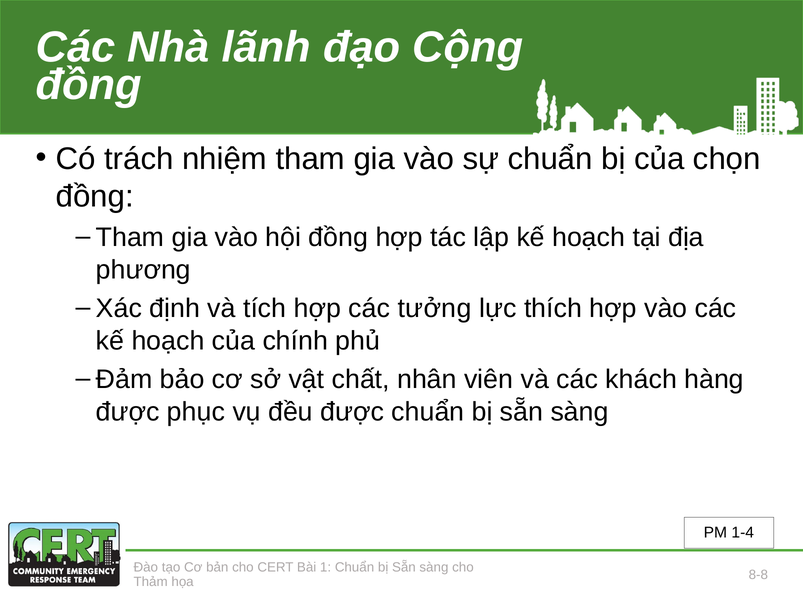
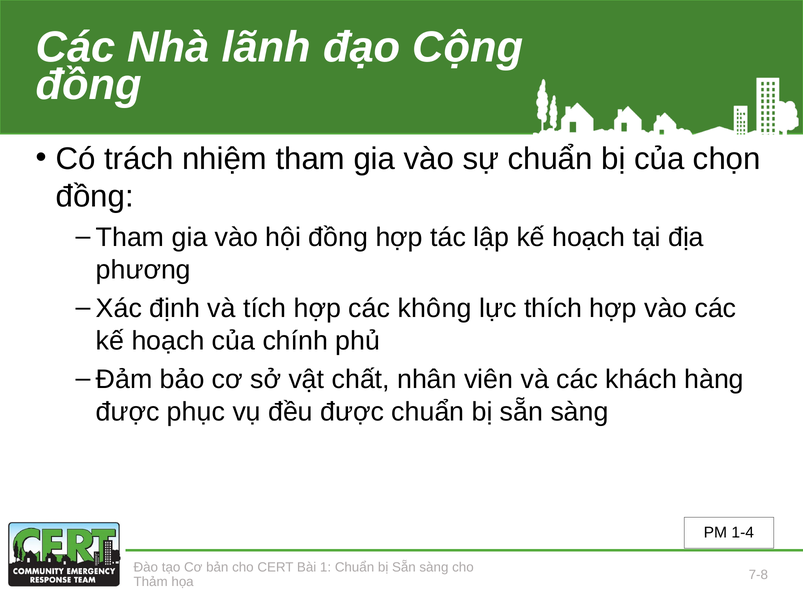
tưởng: tưởng -> không (435, 308)
8-8: 8-8 -> 7-8 (758, 574)
